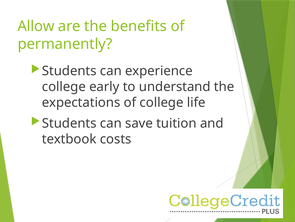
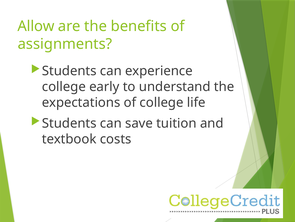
permanently: permanently -> assignments (65, 44)
